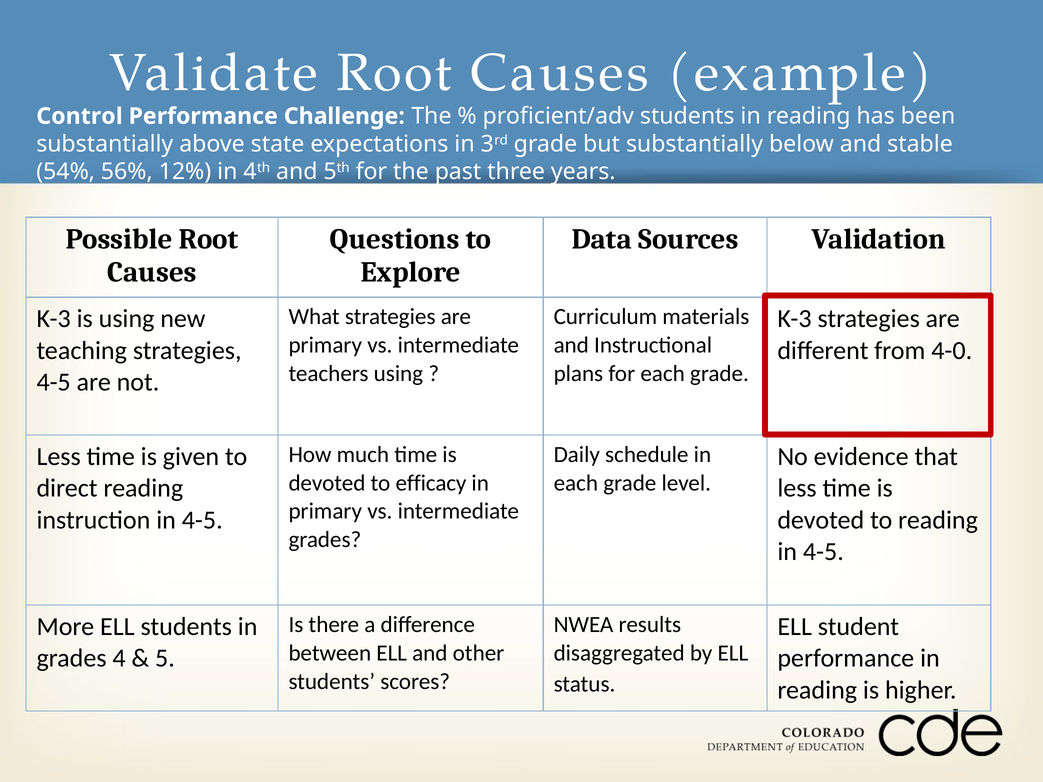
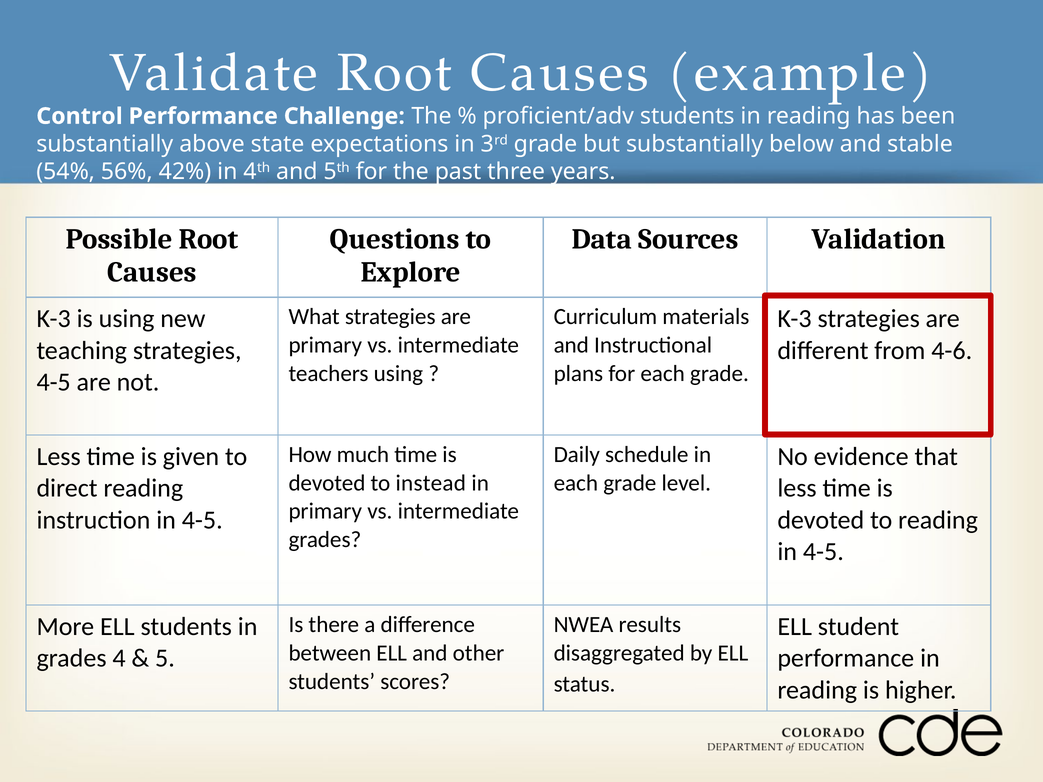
12%: 12% -> 42% (185, 172)
4-0: 4-0 -> 4-6 (952, 351)
efficacy: efficacy -> instead (431, 483)
